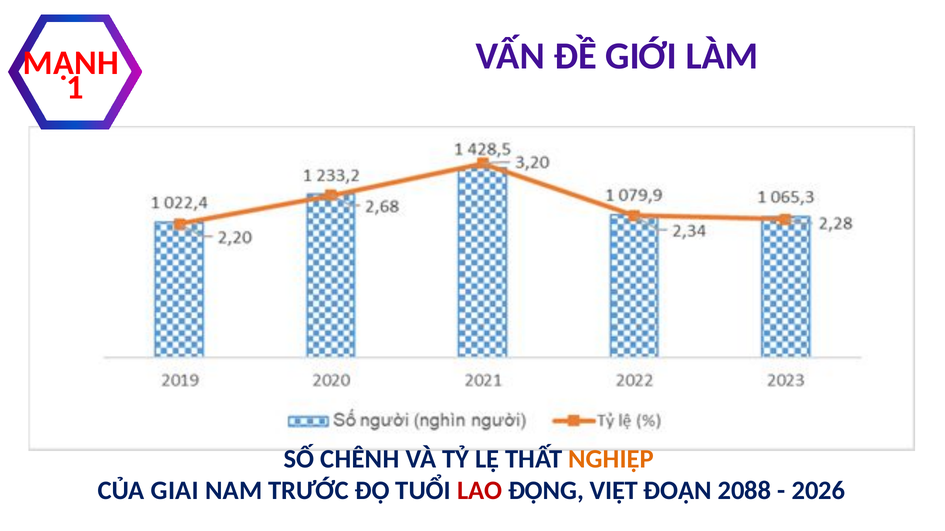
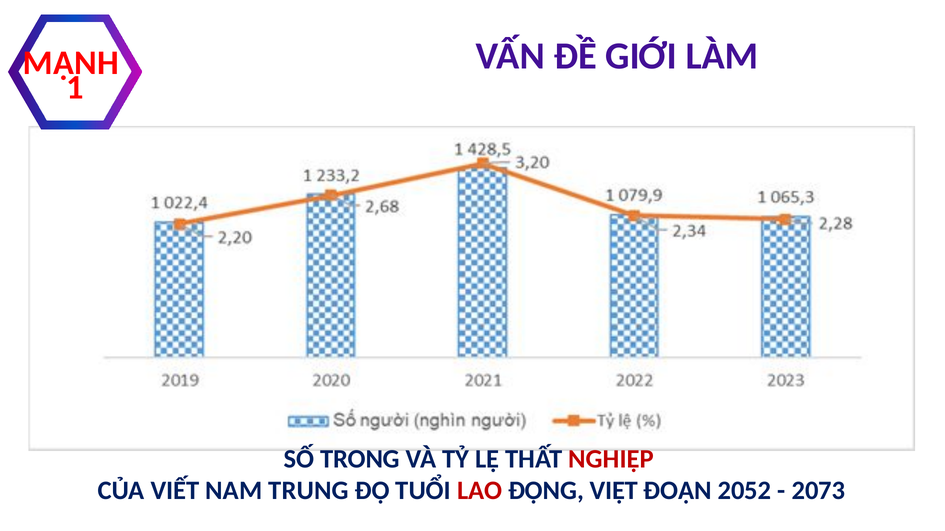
CHÊNH: CHÊNH -> TRONG (360, 459)
NGHIỆP colour: orange -> red (611, 459)
GIAI: GIAI -> VIẾT (175, 491)
TRƯỚC: TRƯỚC -> TRUNG (308, 491)
2088: 2088 -> 2052 (744, 491)
2026: 2026 -> 2073 (818, 491)
